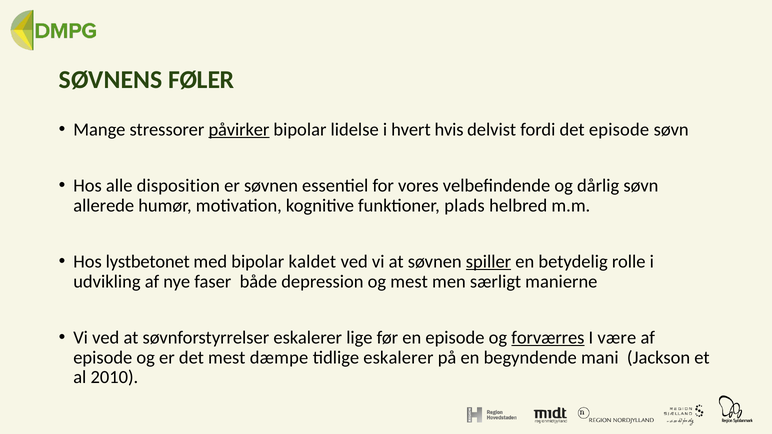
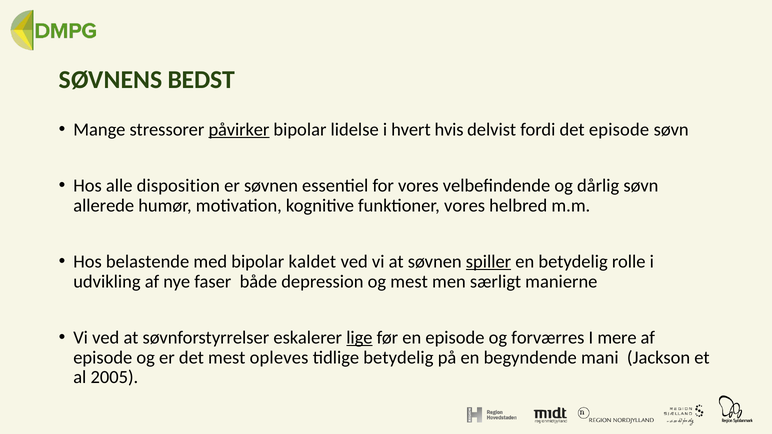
FØLER: FØLER -> BEDST (201, 80)
funktioner plads: plads -> vores (465, 206)
lystbetonet: lystbetonet -> belastende (148, 262)
lige underline: none -> present (359, 338)
forværres underline: present -> none (548, 338)
være: være -> mere (617, 338)
dæmpe: dæmpe -> opleves (279, 358)
tidlige eskalerer: eskalerer -> betydelig (398, 358)
2010: 2010 -> 2005 (114, 378)
